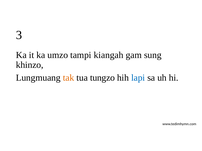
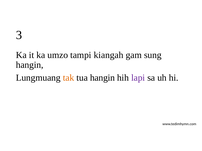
khinzo: khinzo -> hangin (30, 65)
tua tungzo: tungzo -> hangin (102, 78)
lapi colour: blue -> purple (138, 78)
